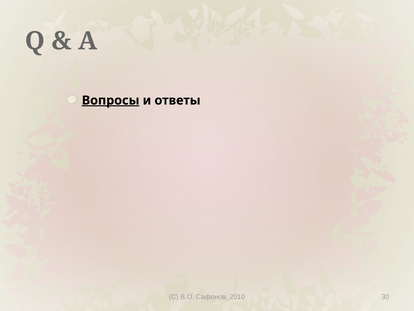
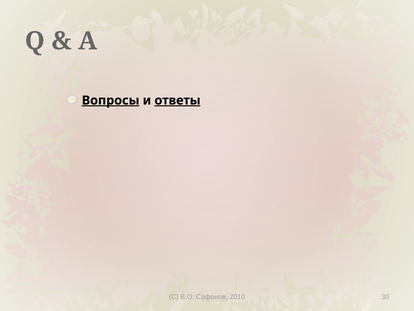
ответы underline: none -> present (178, 100)
